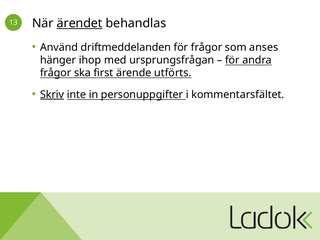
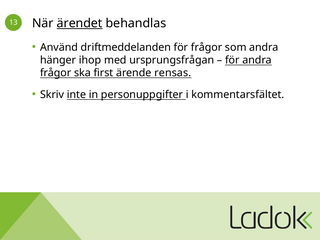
som anses: anses -> andra (264, 47)
utförts: utförts -> rensas (173, 73)
Skriv underline: present -> none (52, 95)
